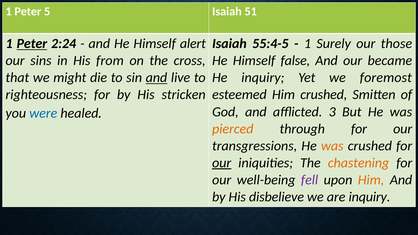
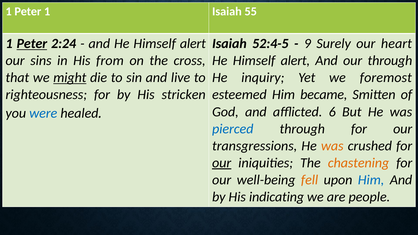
Peter 5: 5 -> 1 (47, 12)
51: 51 -> 55 (251, 12)
55:4-5: 55:4-5 -> 52:4-5 (270, 44)
1: 1 -> 9 (308, 44)
those: those -> heart (396, 44)
false: false -> alert (295, 61)
our became: became -> through (390, 61)
might underline: none -> present (70, 78)
and underline: present -> none (156, 78)
Him crushed: crushed -> became (324, 95)
3: 3 -> 6 (332, 112)
pierced colour: orange -> blue (233, 129)
fell colour: purple -> orange (310, 180)
Him colour: orange -> blue (371, 180)
disbelieve: disbelieve -> indicating (277, 197)
are inquiry: inquiry -> people (369, 197)
